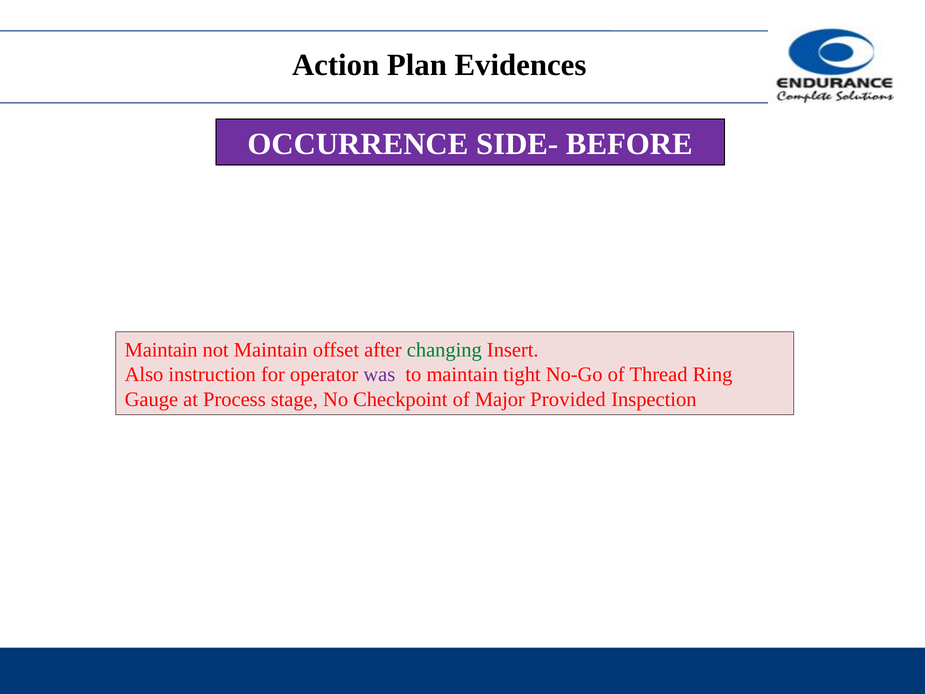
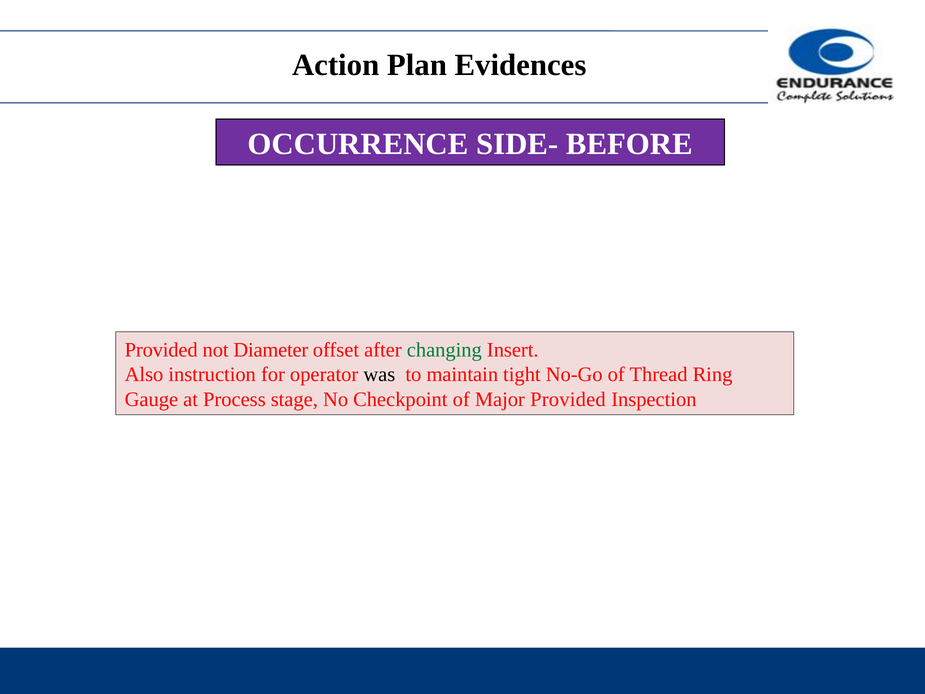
Maintain: Maintain -> Provided (161, 350)
not Maintain: Maintain -> Diameter (271, 350)
was colour: purple -> black (379, 374)
